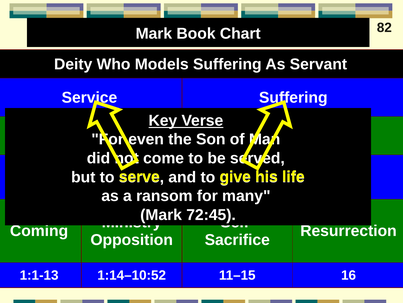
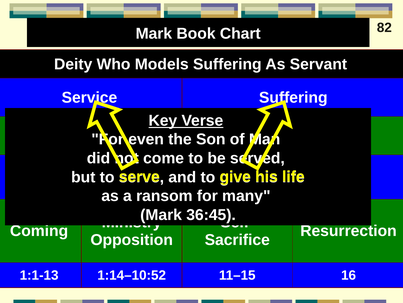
72:45: 72:45 -> 36:45 (211, 214)
